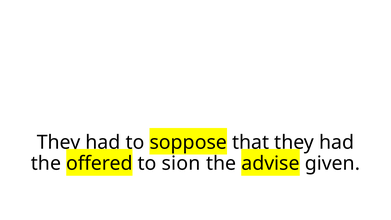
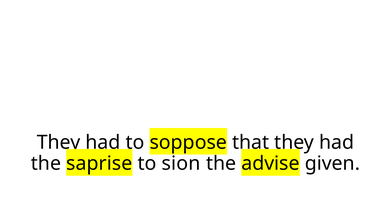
offered: offered -> saprise (99, 163)
